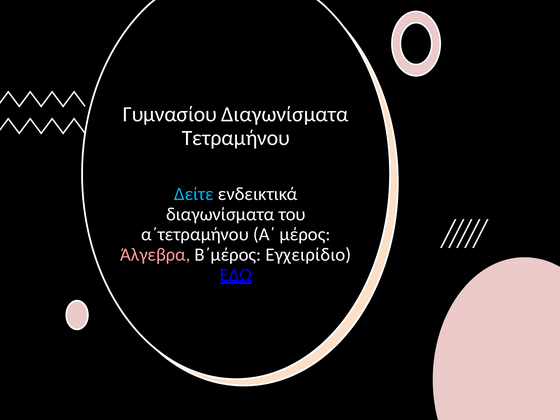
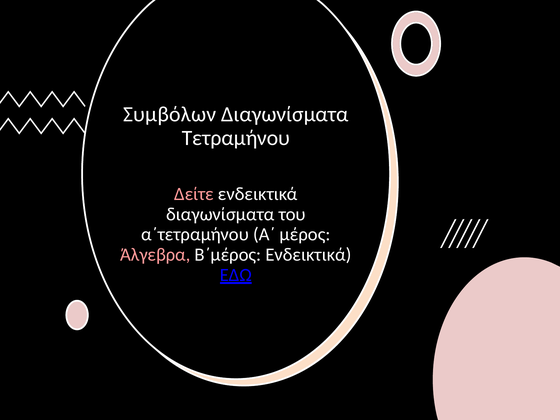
Γυμνασίου: Γυμνασίου -> Συμβόλων (170, 114)
Δείτε colour: light blue -> pink (194, 194)
Β΄μέρος Εγχειρίδιο: Εγχειρίδιο -> Ενδεικτικά (309, 255)
